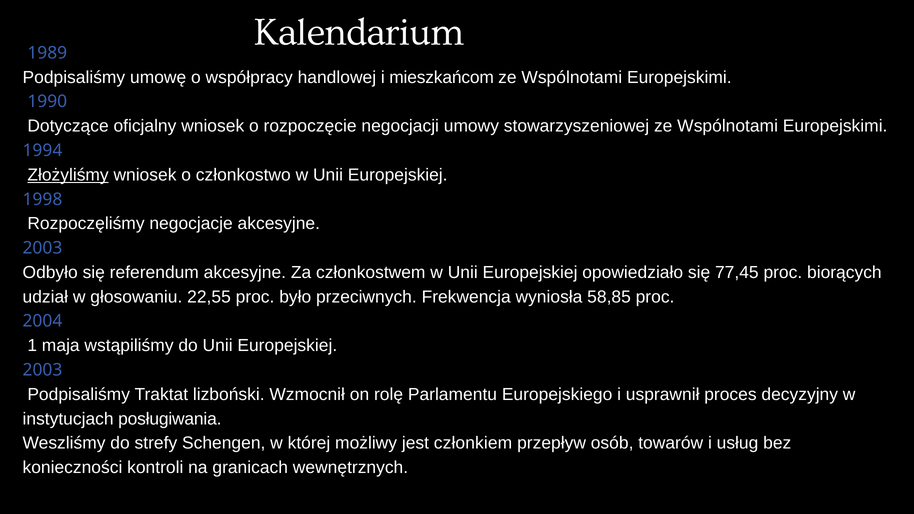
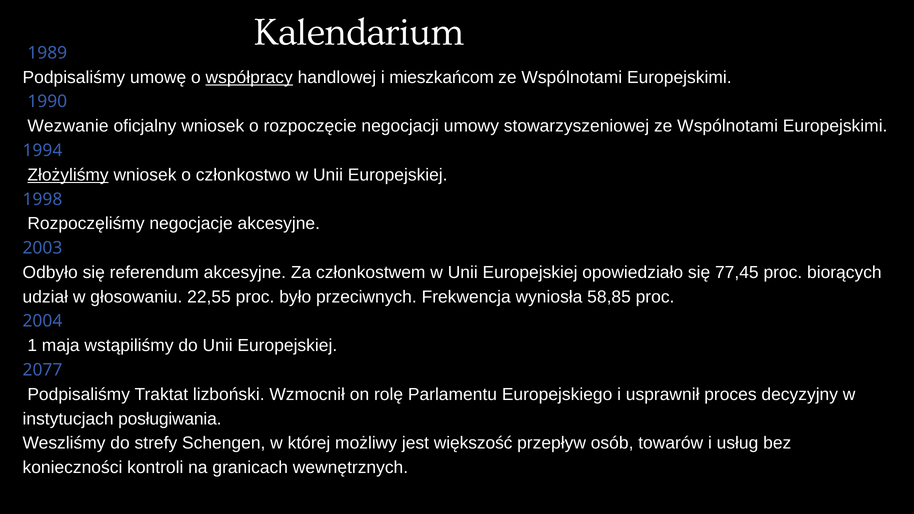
współpracy underline: none -> present (249, 77)
Dotyczące: Dotyczące -> Wezwanie (68, 126)
2003: 2003 -> 2077 (42, 370)
członkiem: członkiem -> większość (473, 443)
